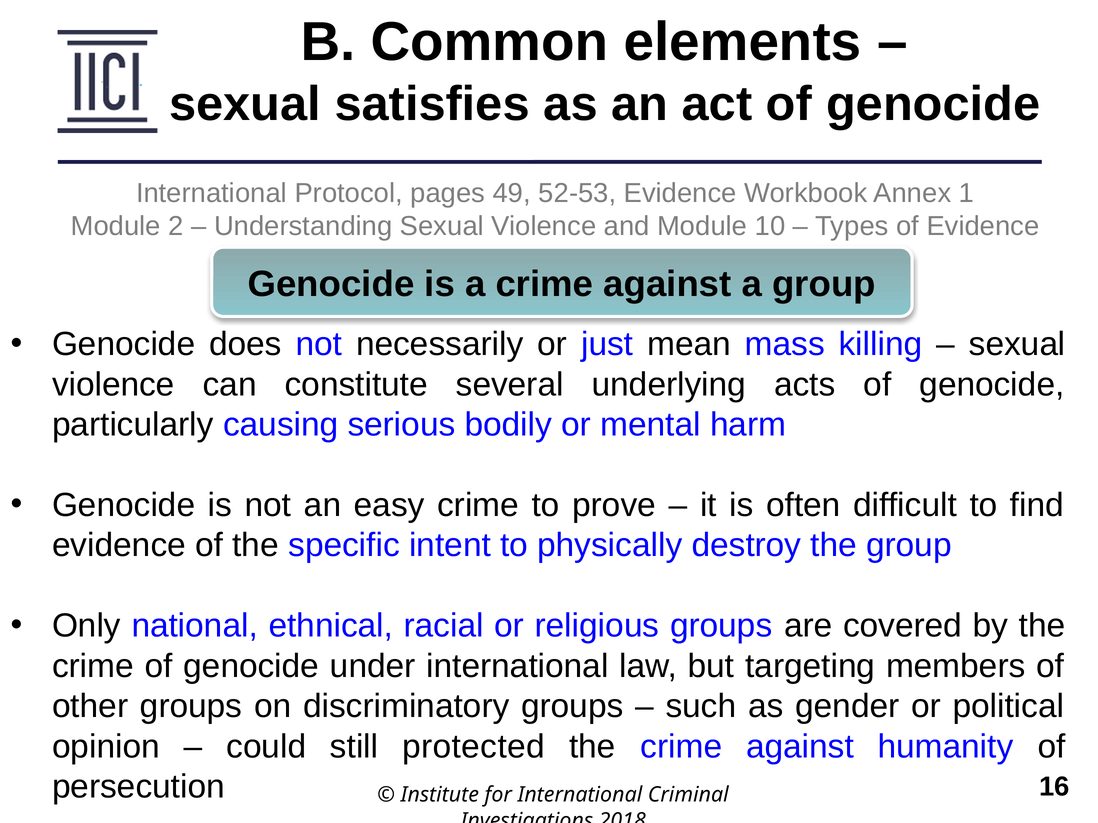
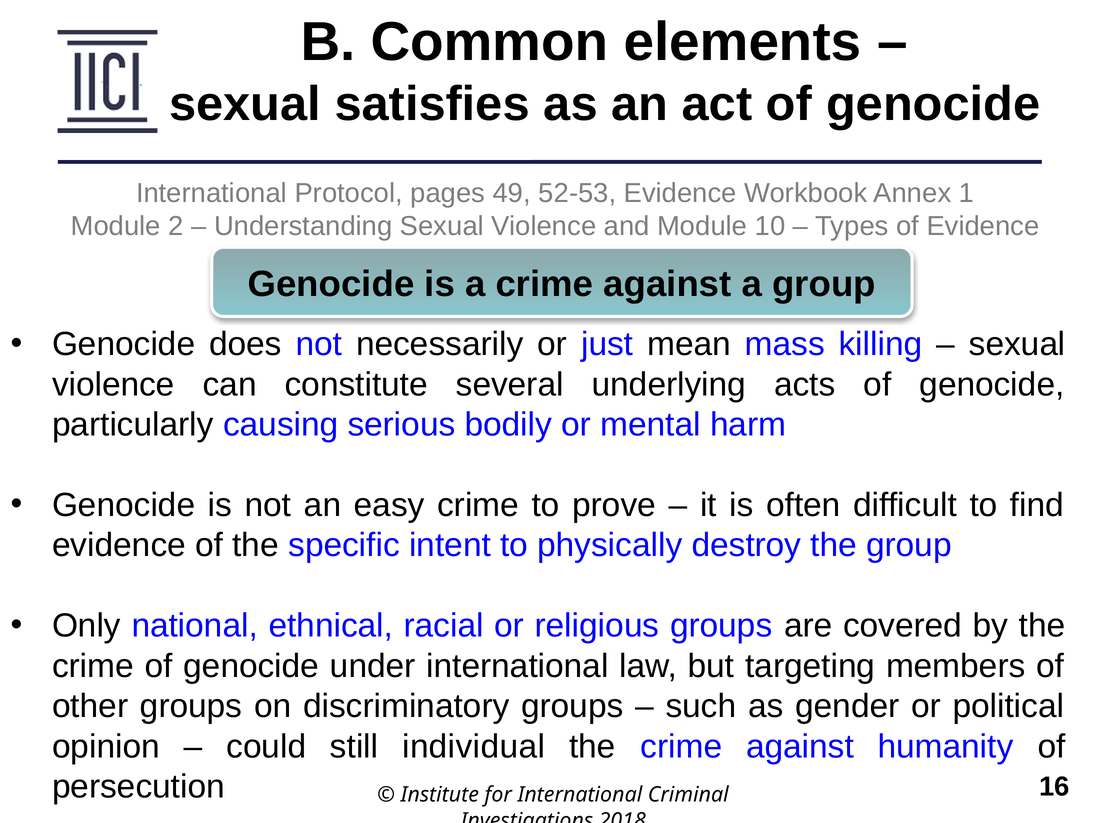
protected: protected -> individual (474, 747)
